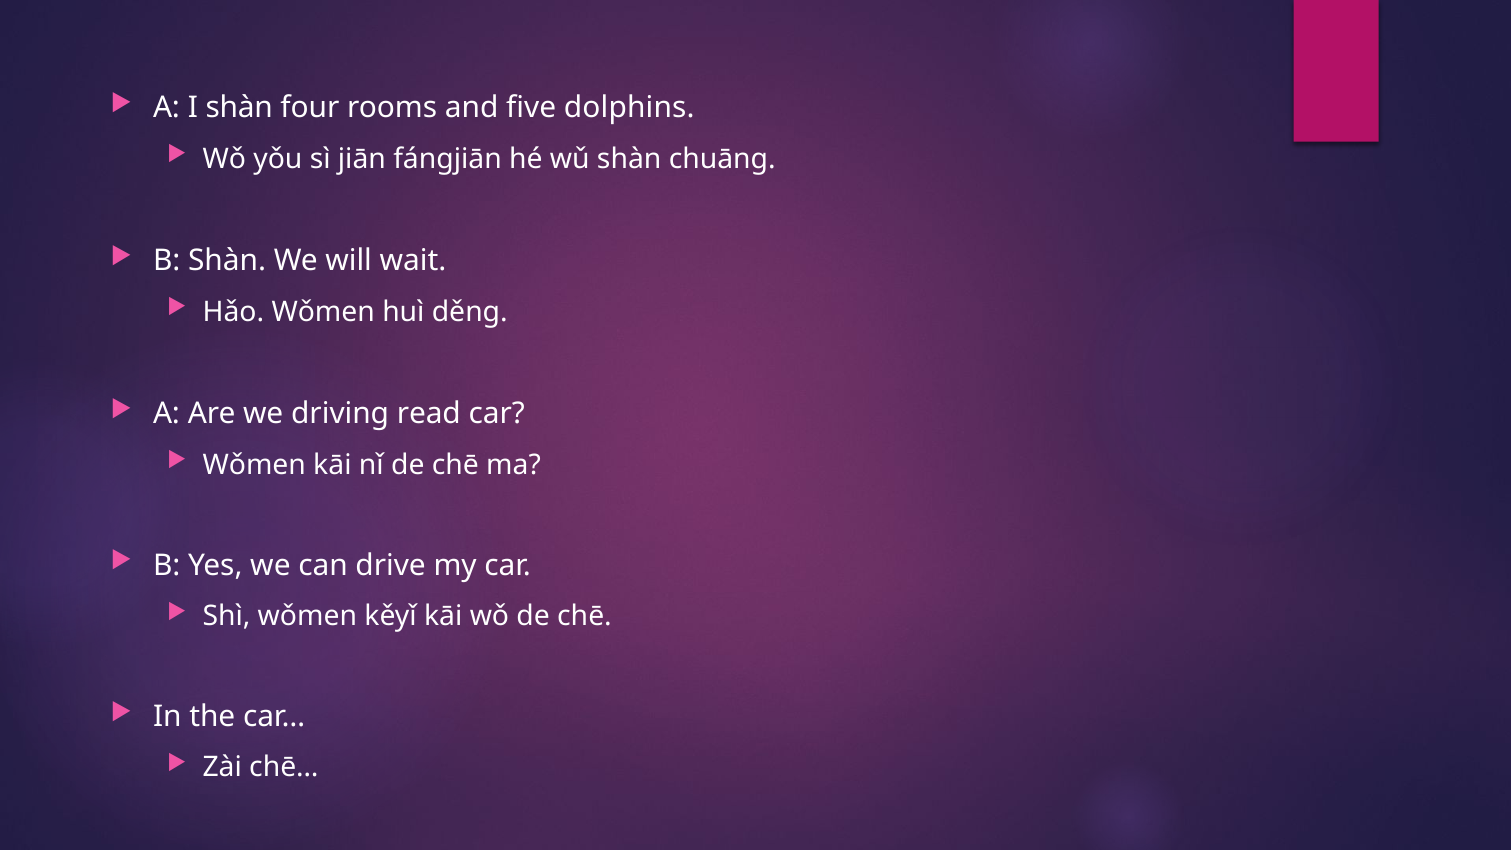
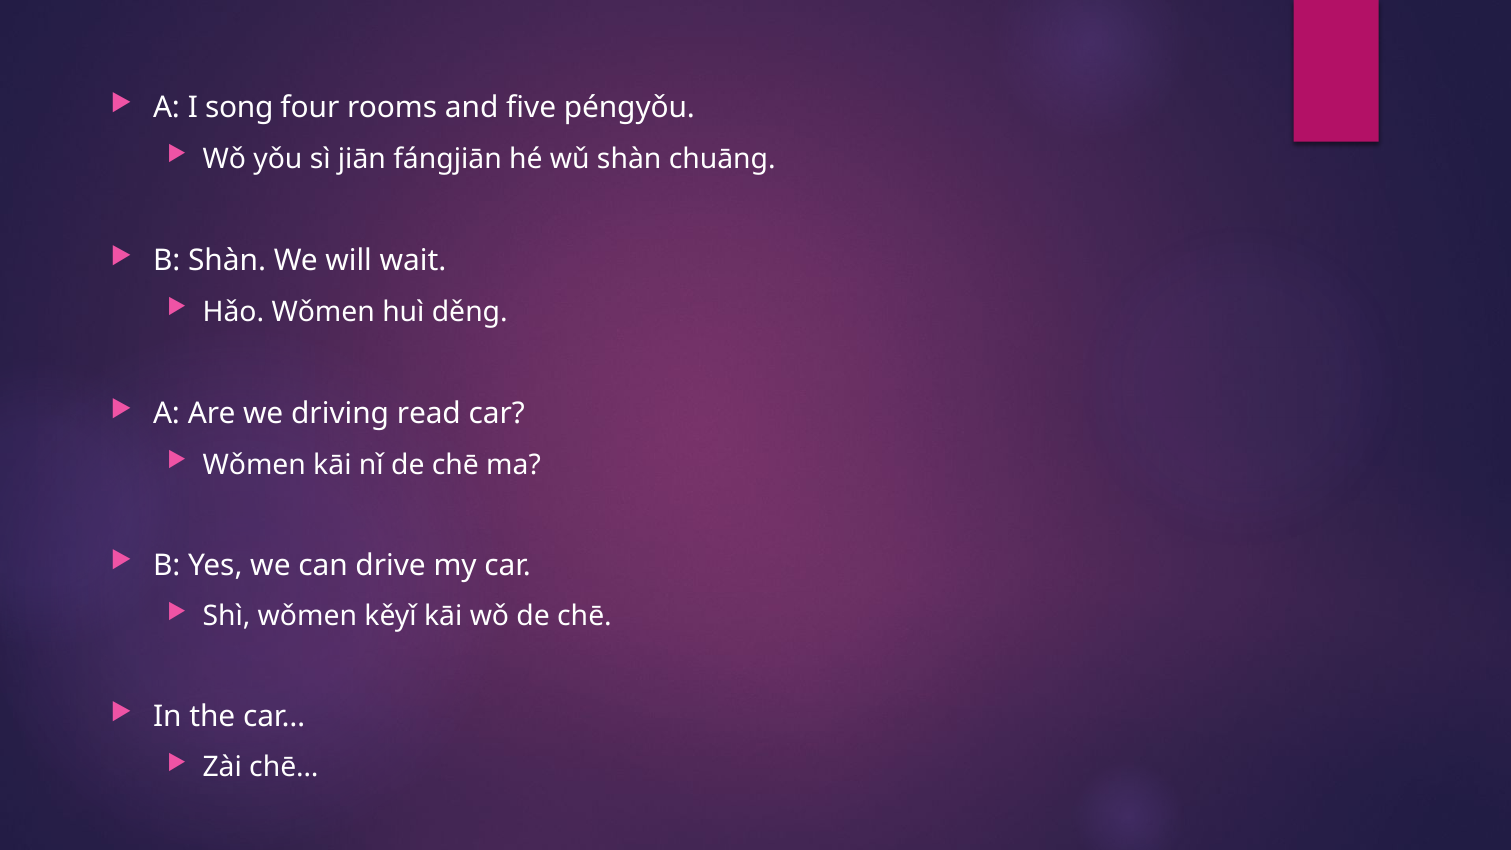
I shàn: shàn -> song (239, 108)
dolphins: dolphins -> péngyǒu (629, 108)
